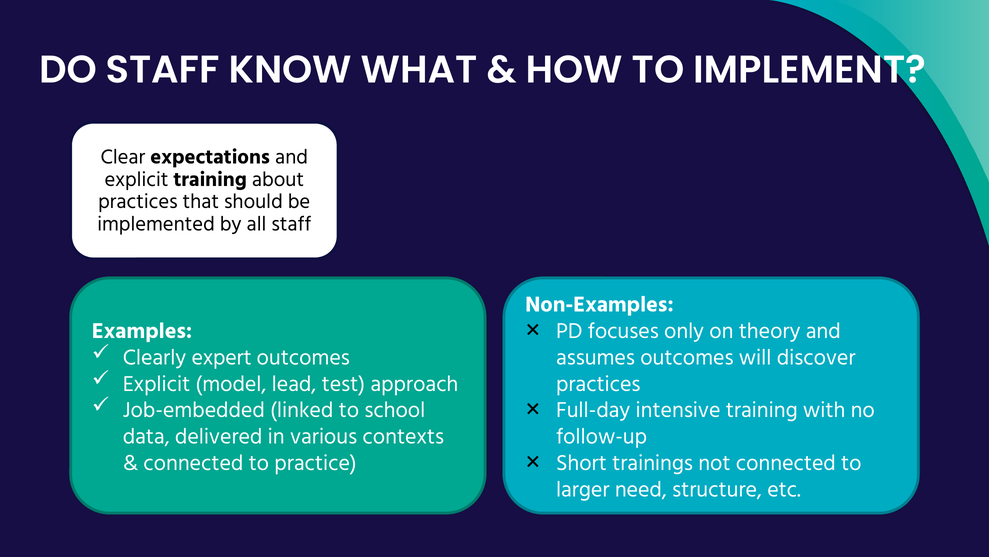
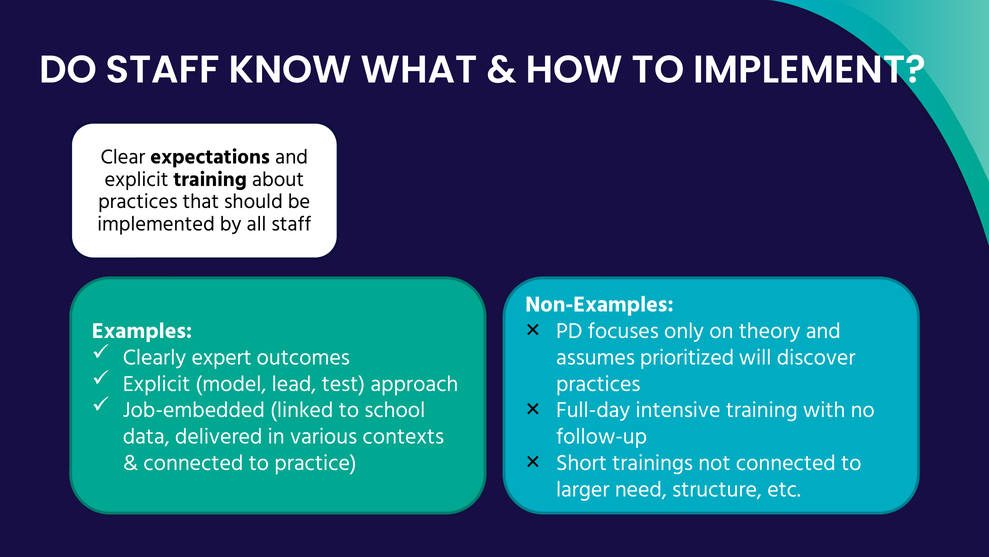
assumes outcomes: outcomes -> prioritized (687, 357)
